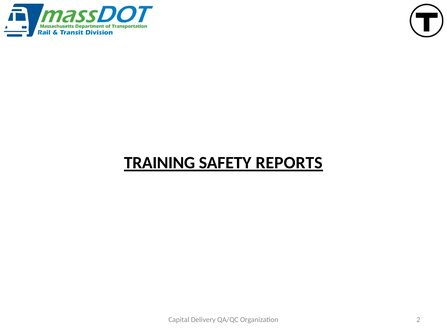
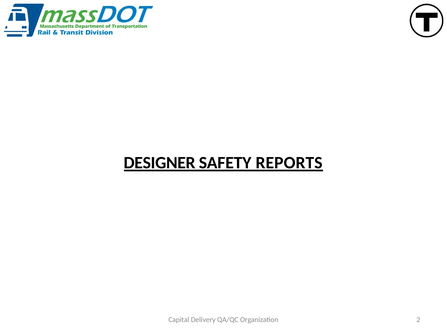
TRAINING: TRAINING -> DESIGNER (160, 163)
